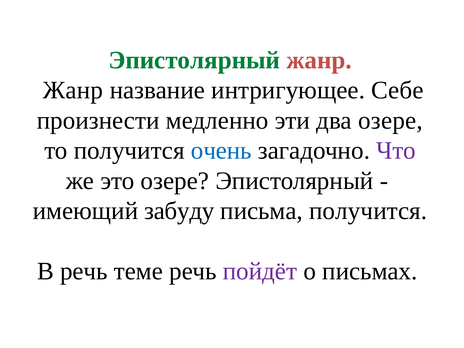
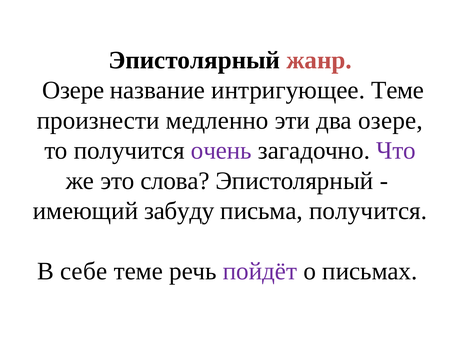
Эпистолярный colour: green -> black (194, 60)
Жанр: Жанр -> Озере (73, 90)
интригующее Себе: Себе -> Теме (398, 90)
очень colour: blue -> purple (221, 151)
это озере: озере -> слова (175, 181)
В речь: речь -> себе (84, 271)
